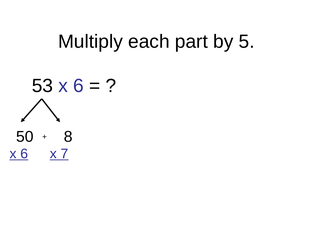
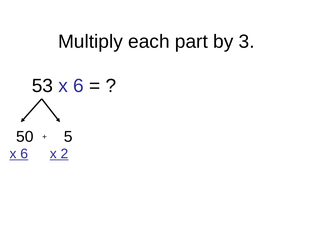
5: 5 -> 3 (247, 42)
8: 8 -> 5 (68, 137)
7: 7 -> 2 (64, 154)
